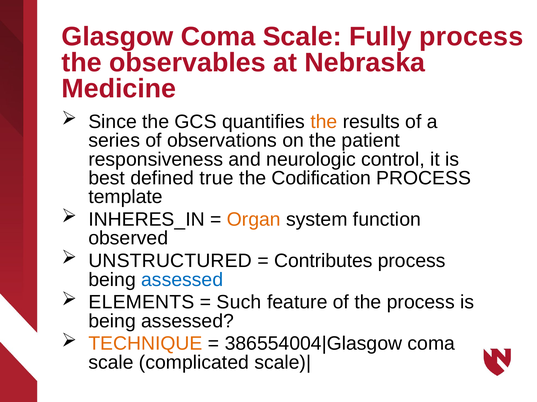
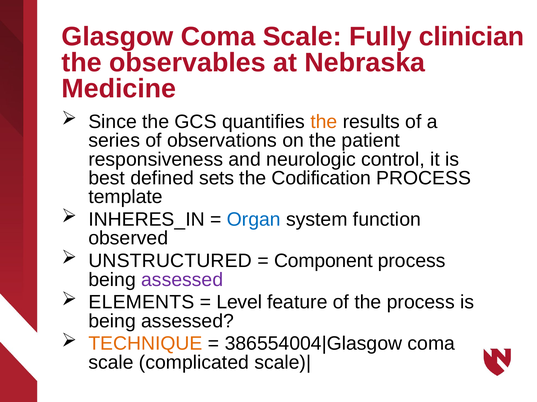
Fully process: process -> clinician (472, 37)
true: true -> sets (217, 178)
Organ colour: orange -> blue (254, 220)
Contributes: Contributes -> Component (323, 261)
assessed colour: blue -> purple (182, 280)
Such: Such -> Level (239, 303)
